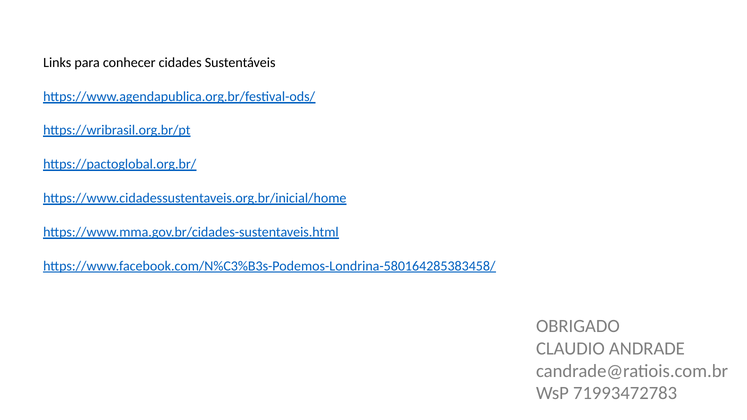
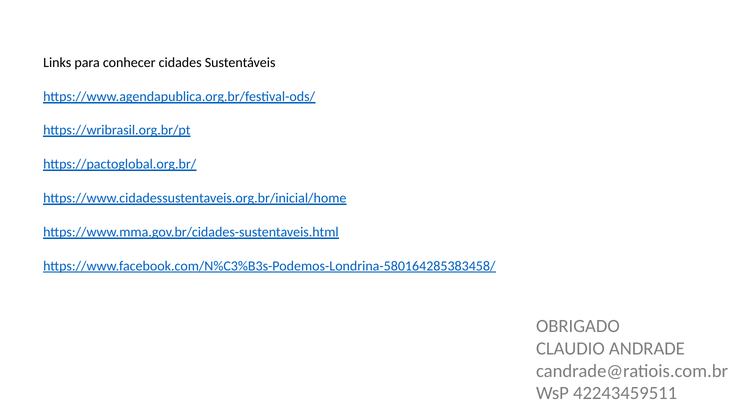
71993472783: 71993472783 -> 42243459511 (625, 393)
